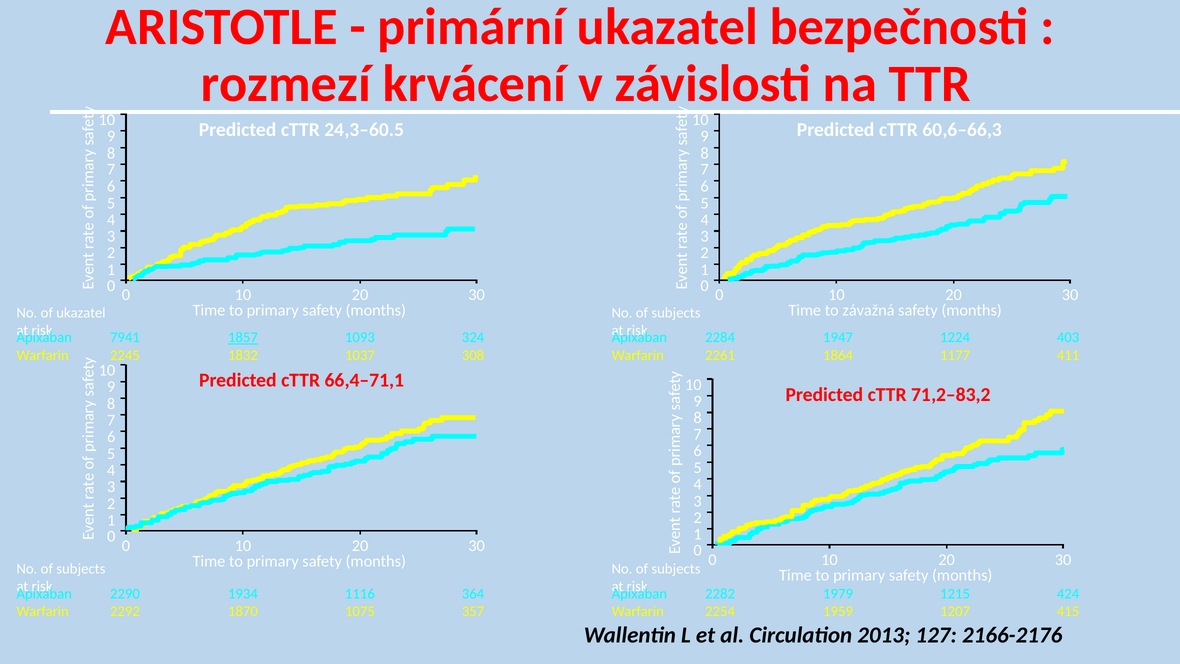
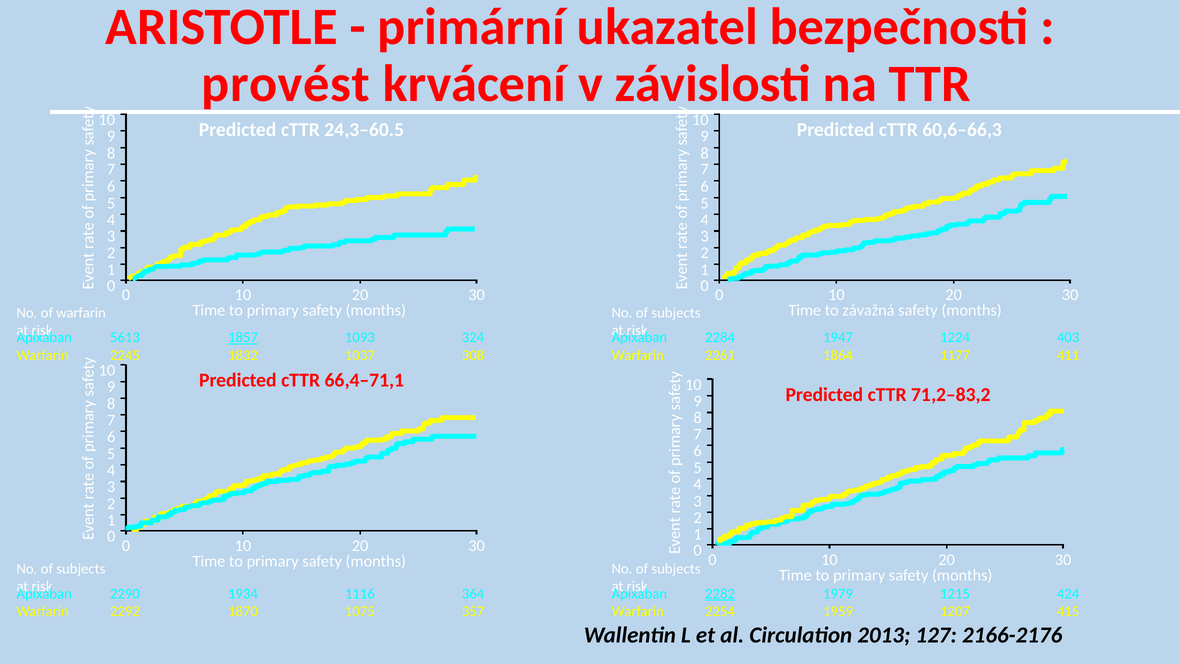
rozmezí: rozmezí -> provést (286, 84)
of ukazatel: ukazatel -> warfarin (81, 313)
7941: 7941 -> 5613 (125, 337)
2282 underline: none -> present (720, 594)
